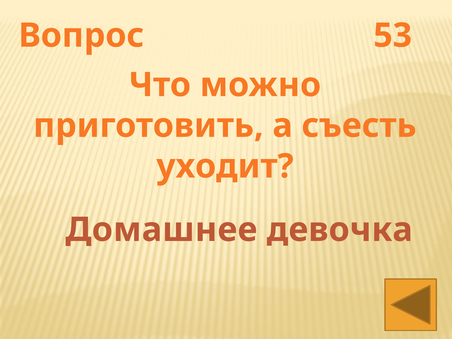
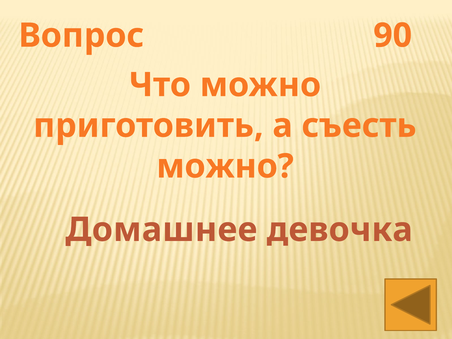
53: 53 -> 90 (393, 36)
уходит: уходит -> можно (225, 166)
